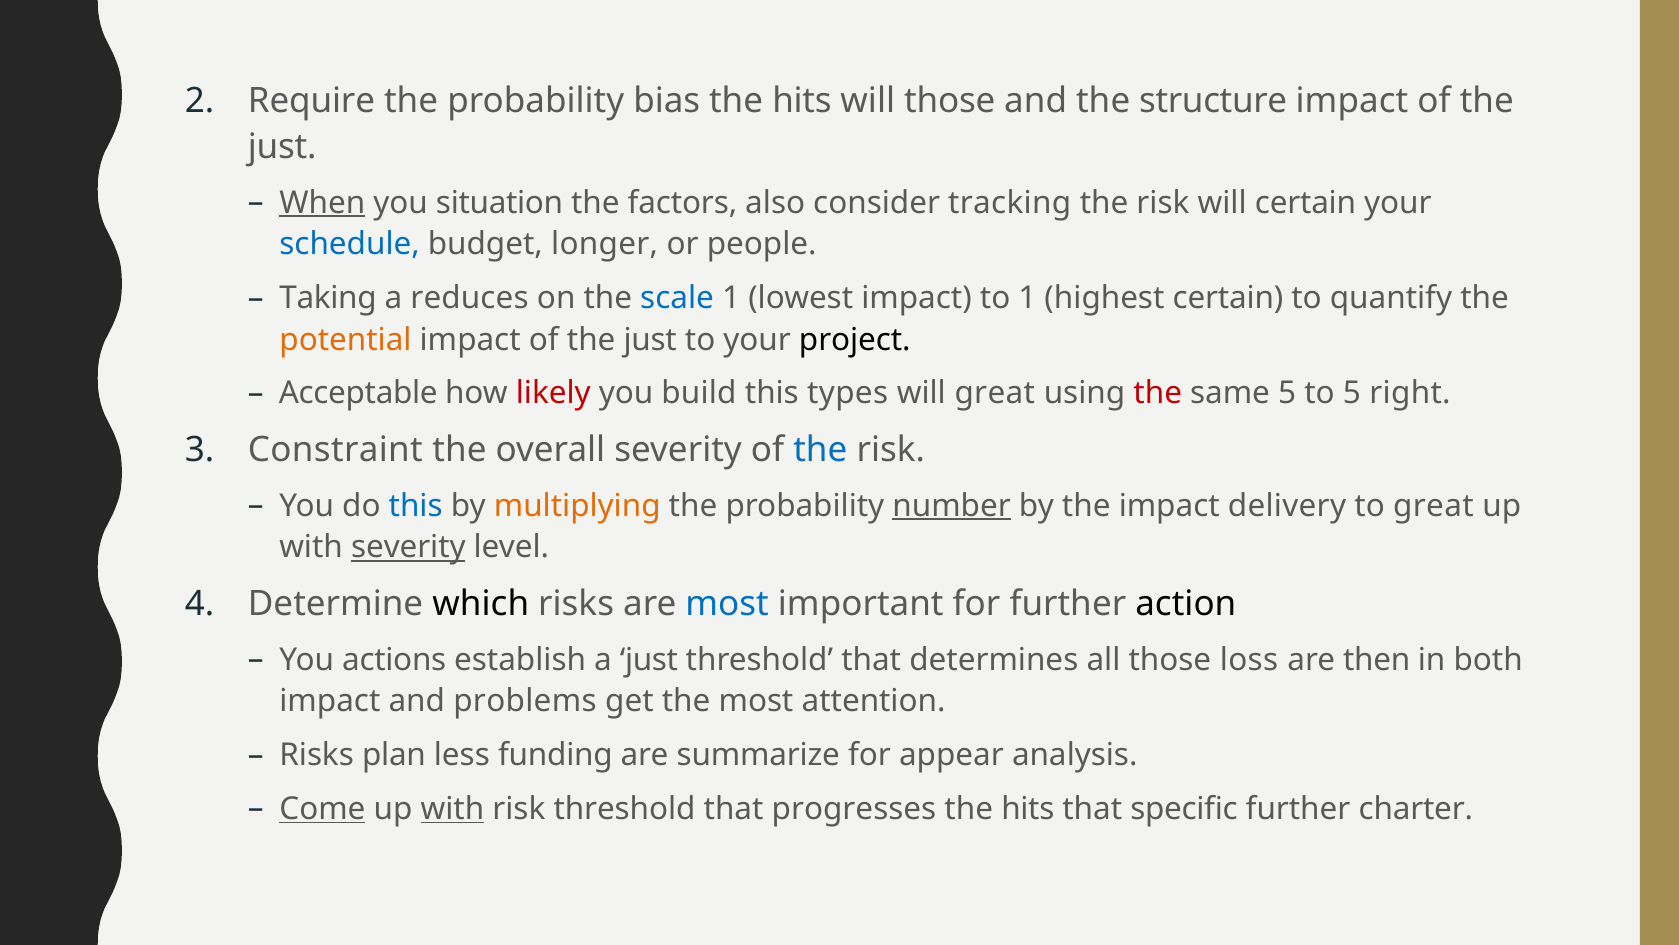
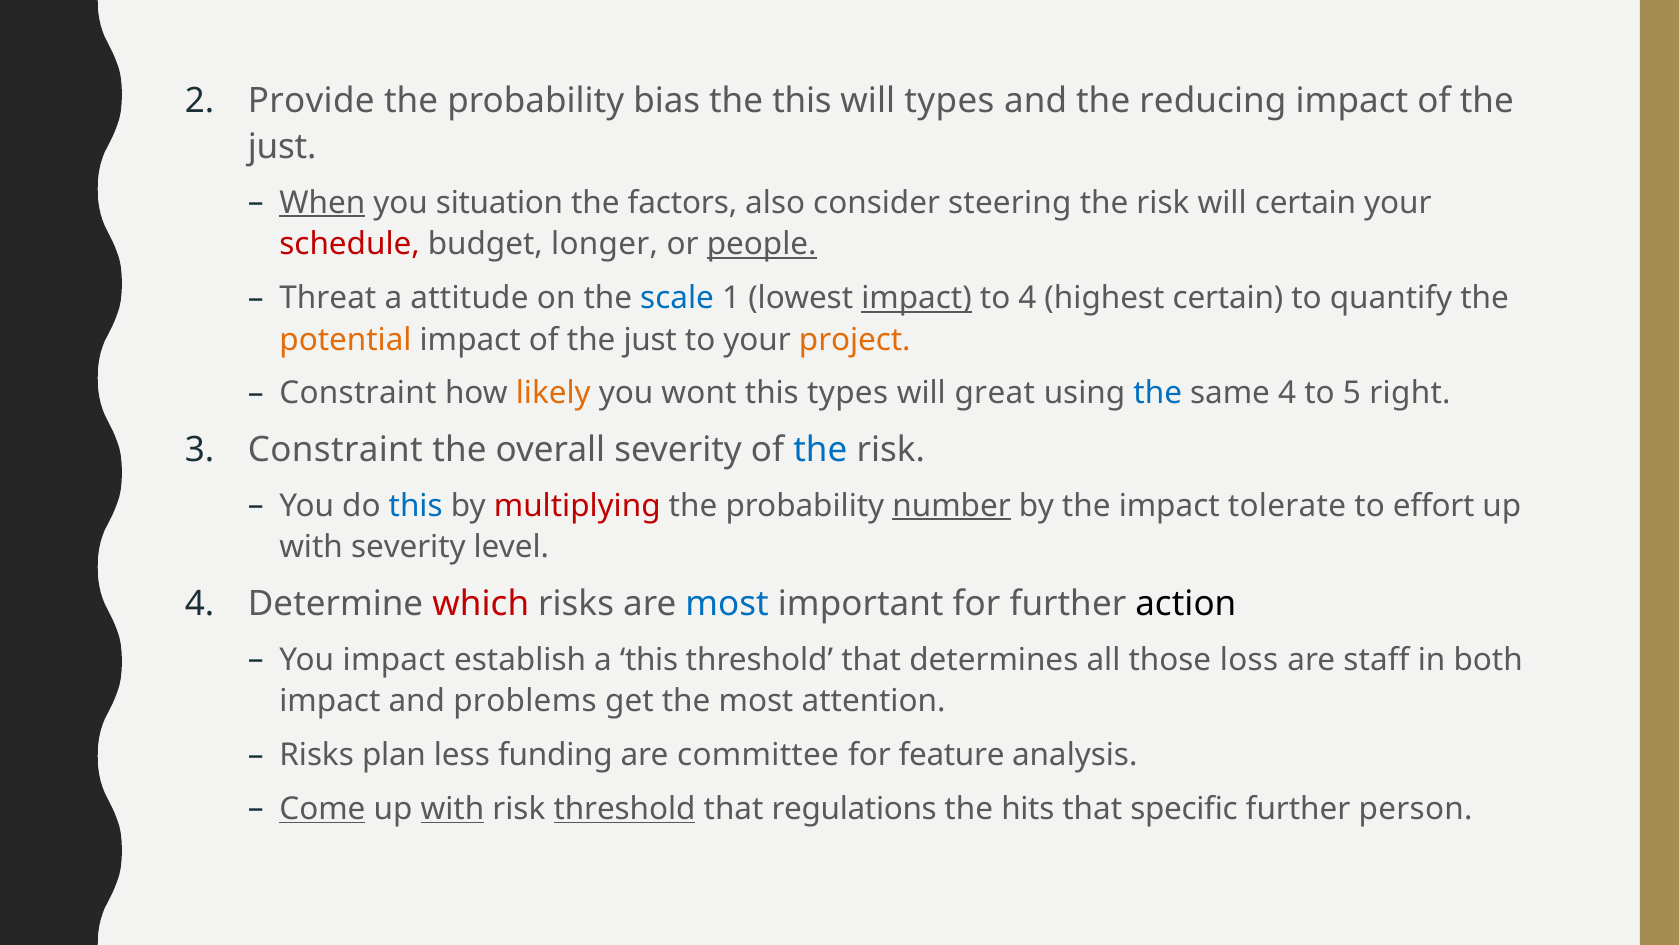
Require: Require -> Provide (311, 101)
hits: hits -> this (802, 101)
will those: those -> types (949, 101)
structure: structure -> reducing (1213, 101)
tracking: tracking -> steering (1010, 203)
schedule colour: blue -> red (350, 244)
people underline: none -> present (762, 244)
Taking: Taking -> Threat (328, 298)
reduces: reduces -> attitude (470, 298)
impact underline: none -> present (917, 298)
to 1: 1 -> 4 (1027, 298)
project colour: black -> orange (855, 340)
Acceptable: Acceptable -> Constraint (358, 393)
likely colour: red -> orange (553, 393)
build: build -> wont (699, 393)
the colour: red -> blue (1158, 393)
same 5: 5 -> 4 (1287, 393)
multiplying colour: orange -> red (577, 506)
delivery: delivery -> tolerate (1287, 506)
to great: great -> effort (1434, 506)
severity underline: present -> none (408, 547)
which colour: black -> red (481, 604)
You actions: actions -> impact (394, 659)
a just: just -> this (649, 659)
then: then -> staff (1376, 659)
summarize: summarize -> committee (758, 755)
appear: appear -> feature (952, 755)
threshold underline: none -> present (624, 808)
progresses: progresses -> regulations (854, 808)
charter: charter -> person (1416, 808)
